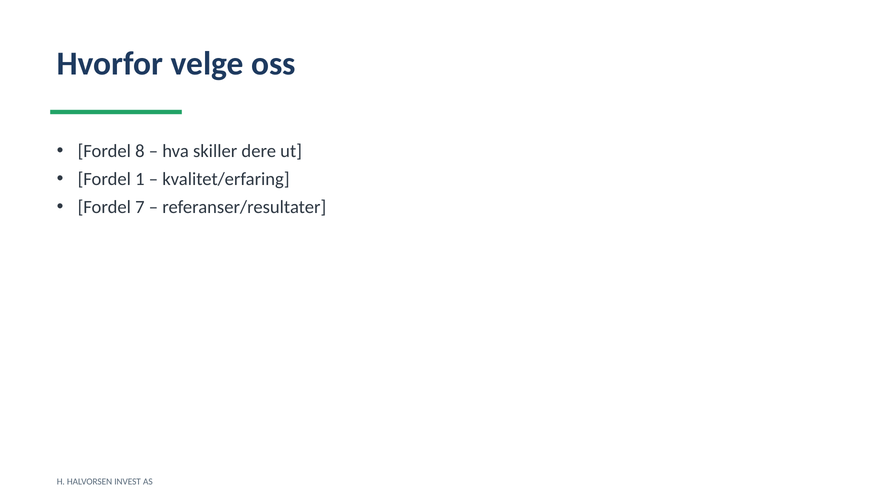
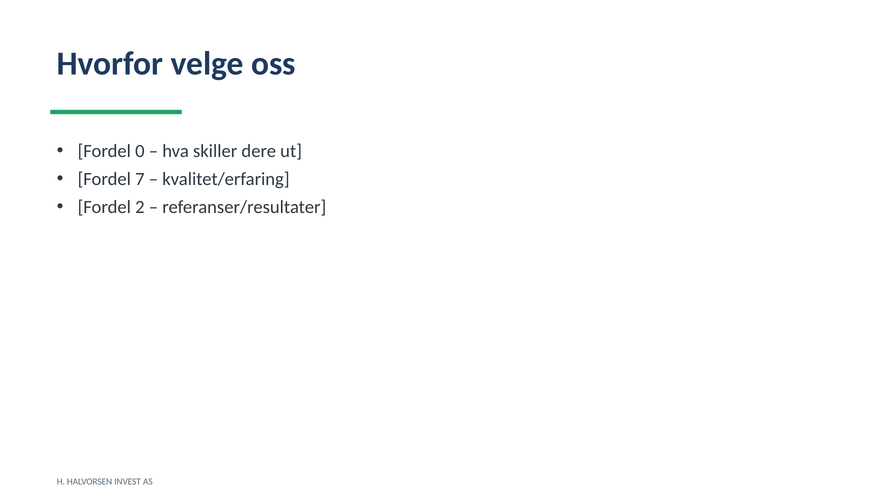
8: 8 -> 0 (140, 151)
1: 1 -> 7 (140, 179)
7: 7 -> 2 (140, 207)
